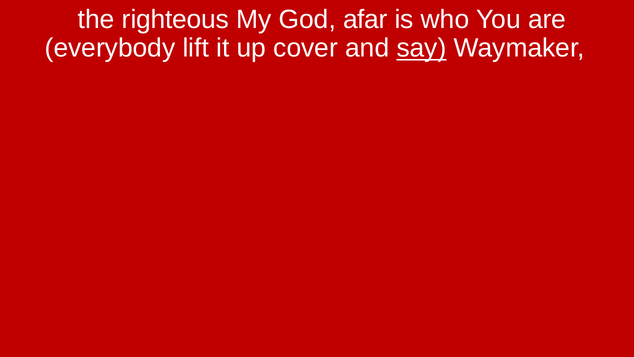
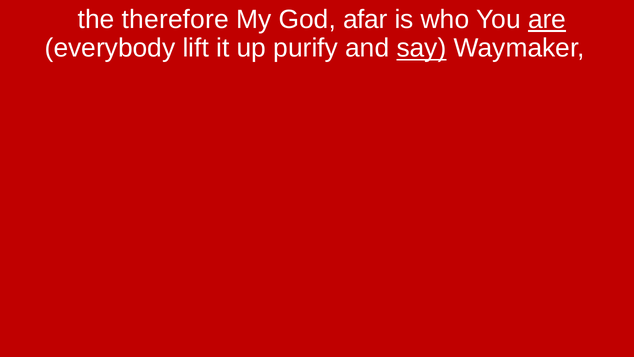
righteous: righteous -> therefore (175, 20)
are underline: none -> present (547, 20)
cover: cover -> purify (306, 48)
